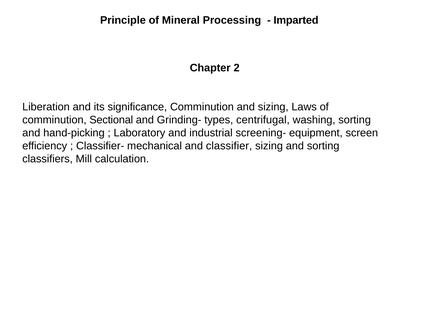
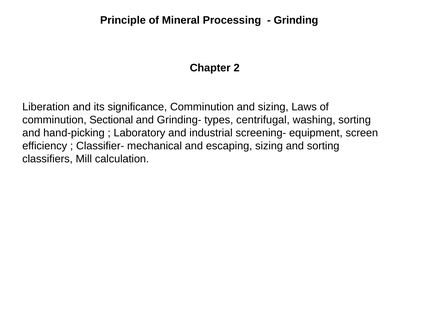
Imparted: Imparted -> Grinding (296, 20)
classifier: classifier -> escaping (229, 146)
